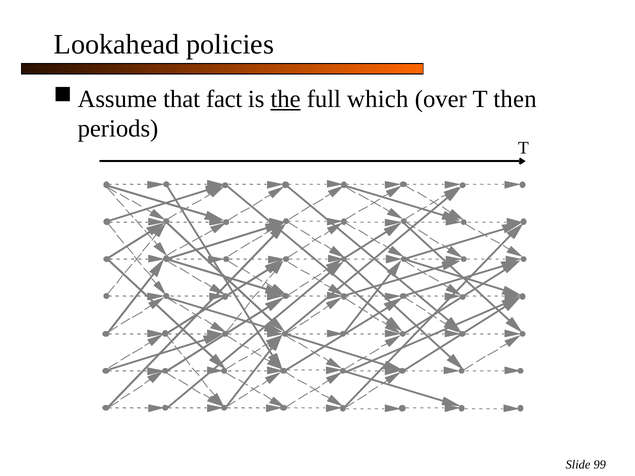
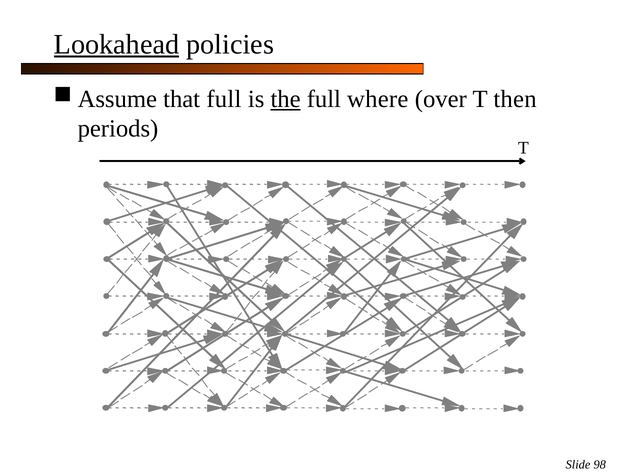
Lookahead underline: none -> present (117, 44)
that fact: fact -> full (224, 99)
which: which -> where (378, 99)
99: 99 -> 98 (600, 465)
